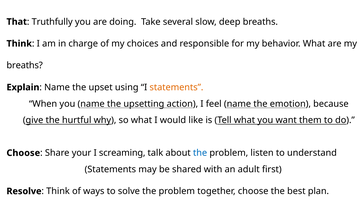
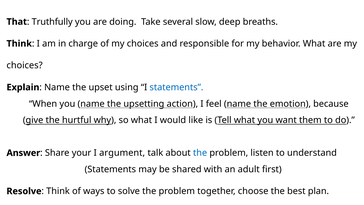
breaths: breaths -> choices (25, 65)
statements colour: orange -> blue (176, 87)
Choose: Choose -> Answer (23, 153)
screaming: screaming -> argument (122, 153)
